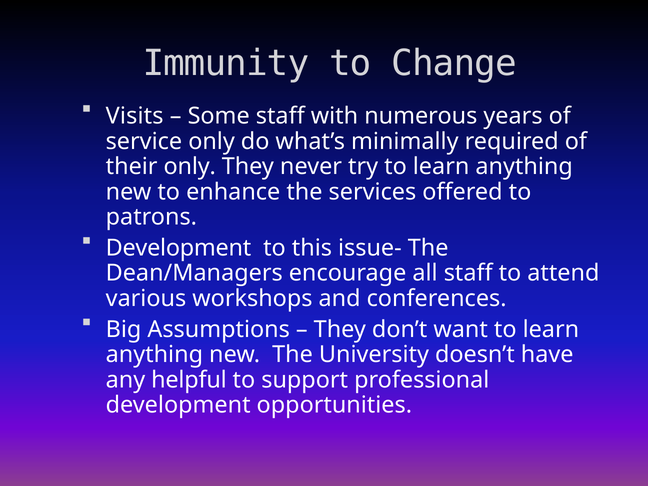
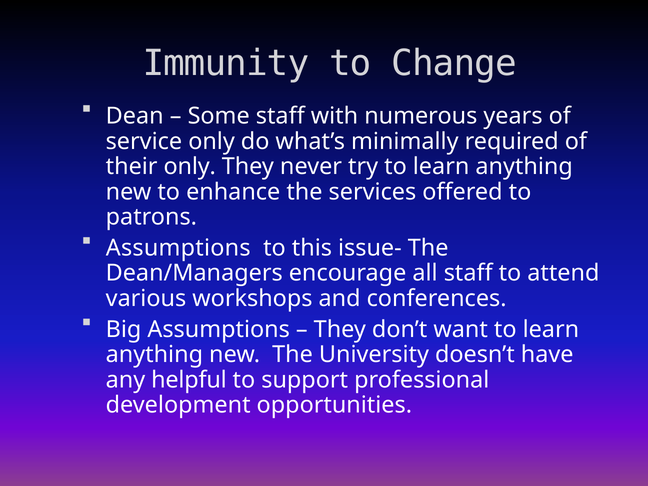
Visits: Visits -> Dean (135, 116)
Development: Development -> Assumptions (178, 248)
